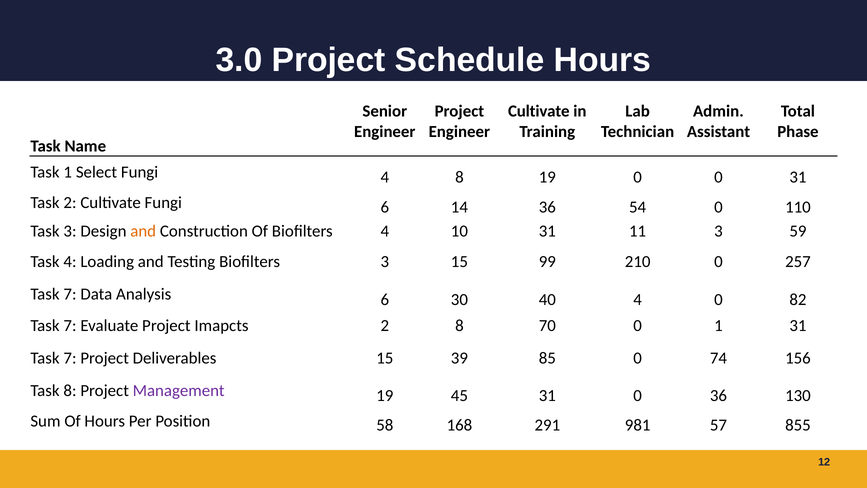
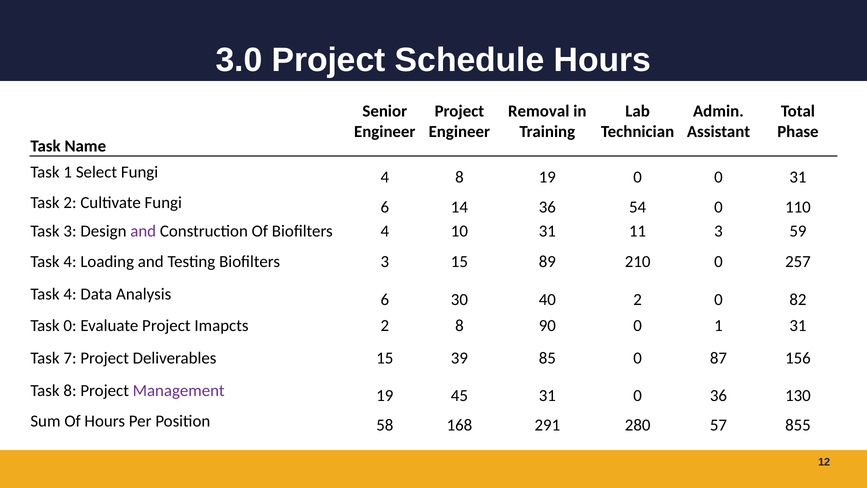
Cultivate: Cultivate -> Removal (539, 111)
and colour: orange -> purple (143, 231)
99: 99 -> 89 (547, 262)
7: 7 -> 4 (70, 294)
40 4: 4 -> 2 (638, 299)
7: 7 -> 0 (70, 326)
70: 70 -> 90 (547, 326)
74: 74 -> 87 (718, 358)
981: 981 -> 280 (638, 425)
